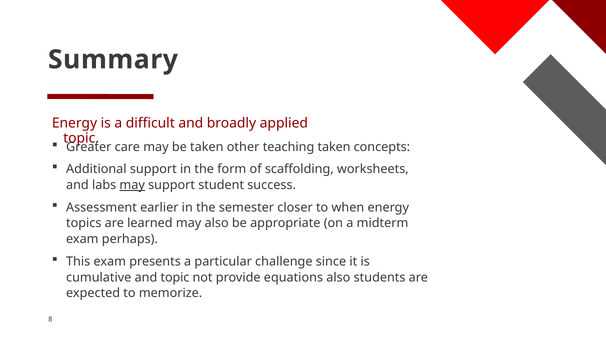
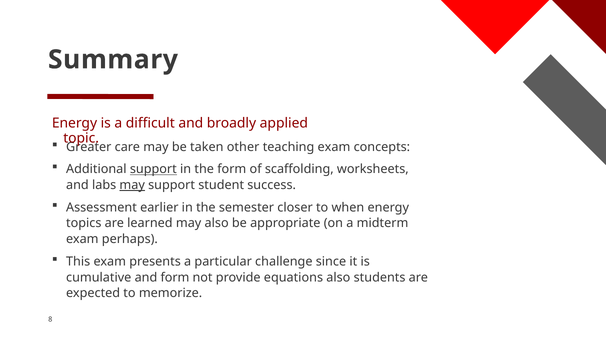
teaching taken: taken -> exam (334, 147)
support underline: none -> present (153, 169)
and topic: topic -> form (175, 277)
